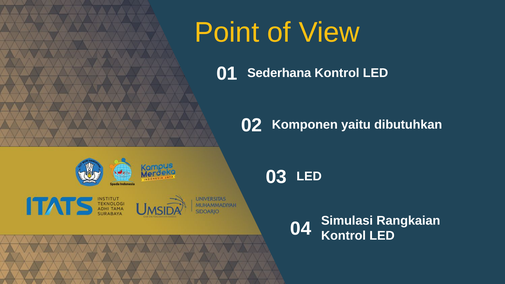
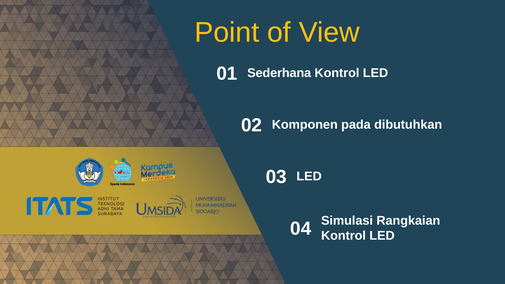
yaitu: yaitu -> pada (356, 125)
